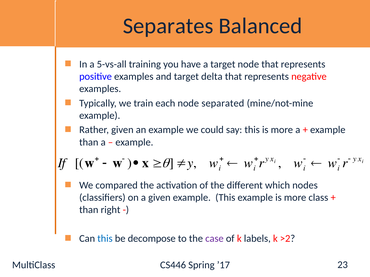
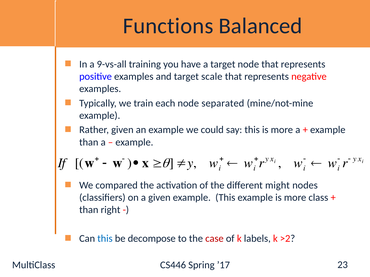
Separates: Separates -> Functions (168, 26)
5-vs-all: 5-vs-all -> 9-vs-all (112, 64)
delta: delta -> scale (212, 77)
which: which -> might (277, 186)
case colour: purple -> red (214, 239)
